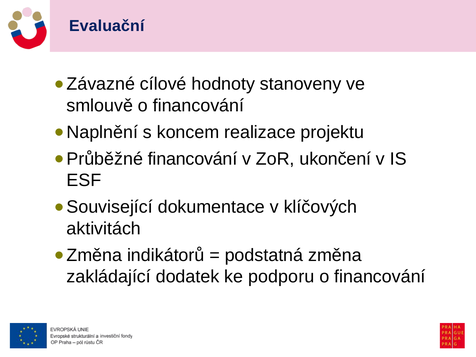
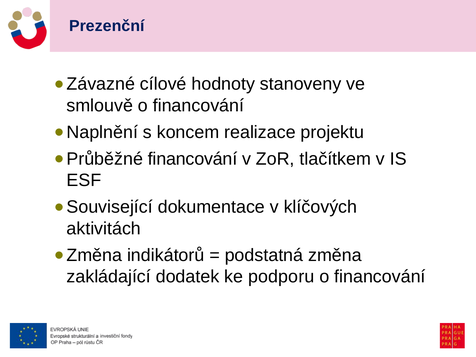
Evaluační: Evaluační -> Prezenční (107, 26)
ukončení: ukončení -> tlačítkem (335, 159)
